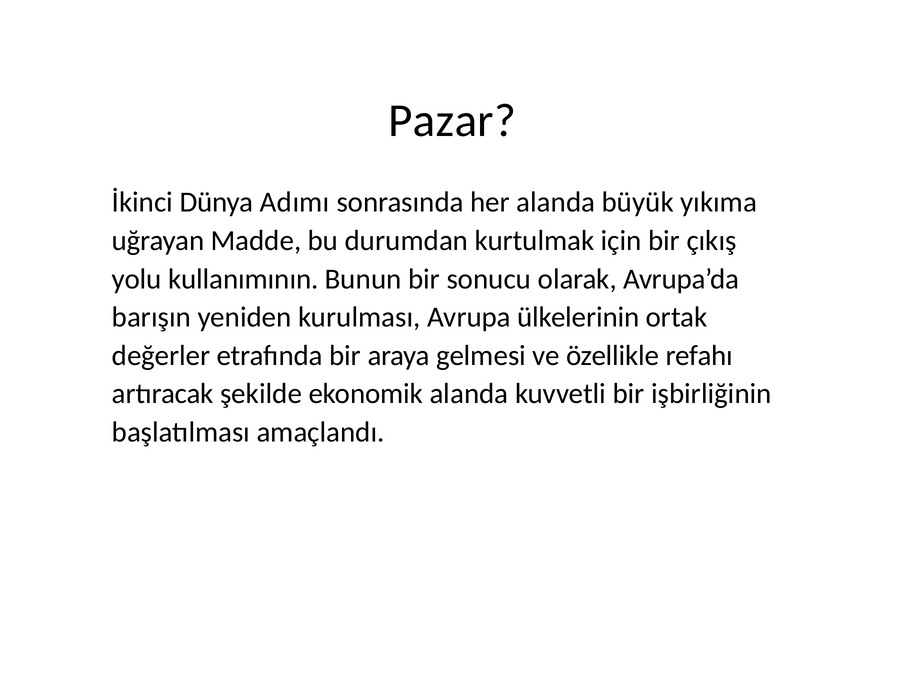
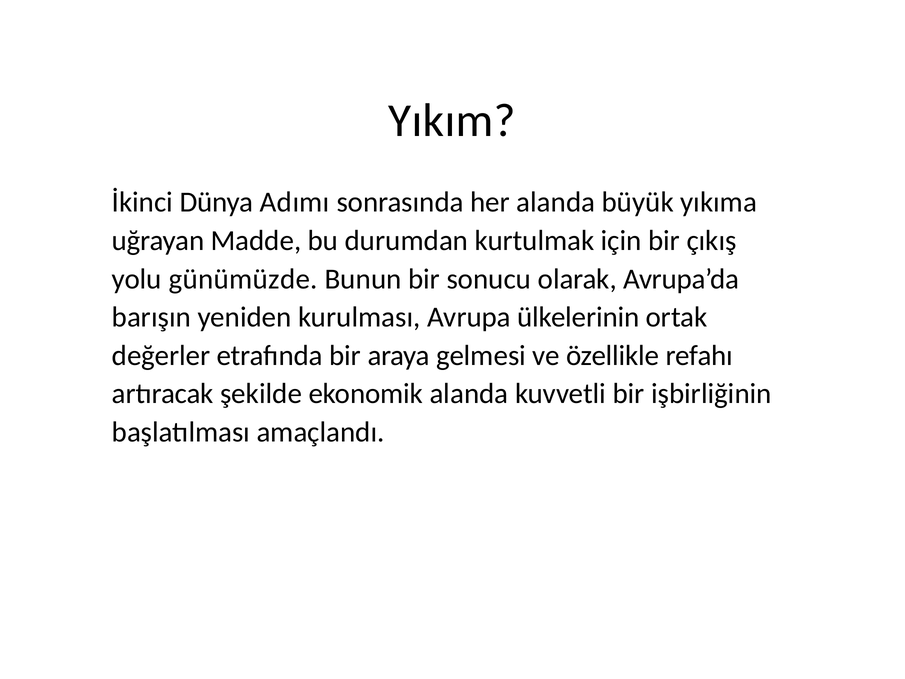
Pazar: Pazar -> Yıkım (452, 121)
kullanımının: kullanımının -> günümüzde (243, 279)
